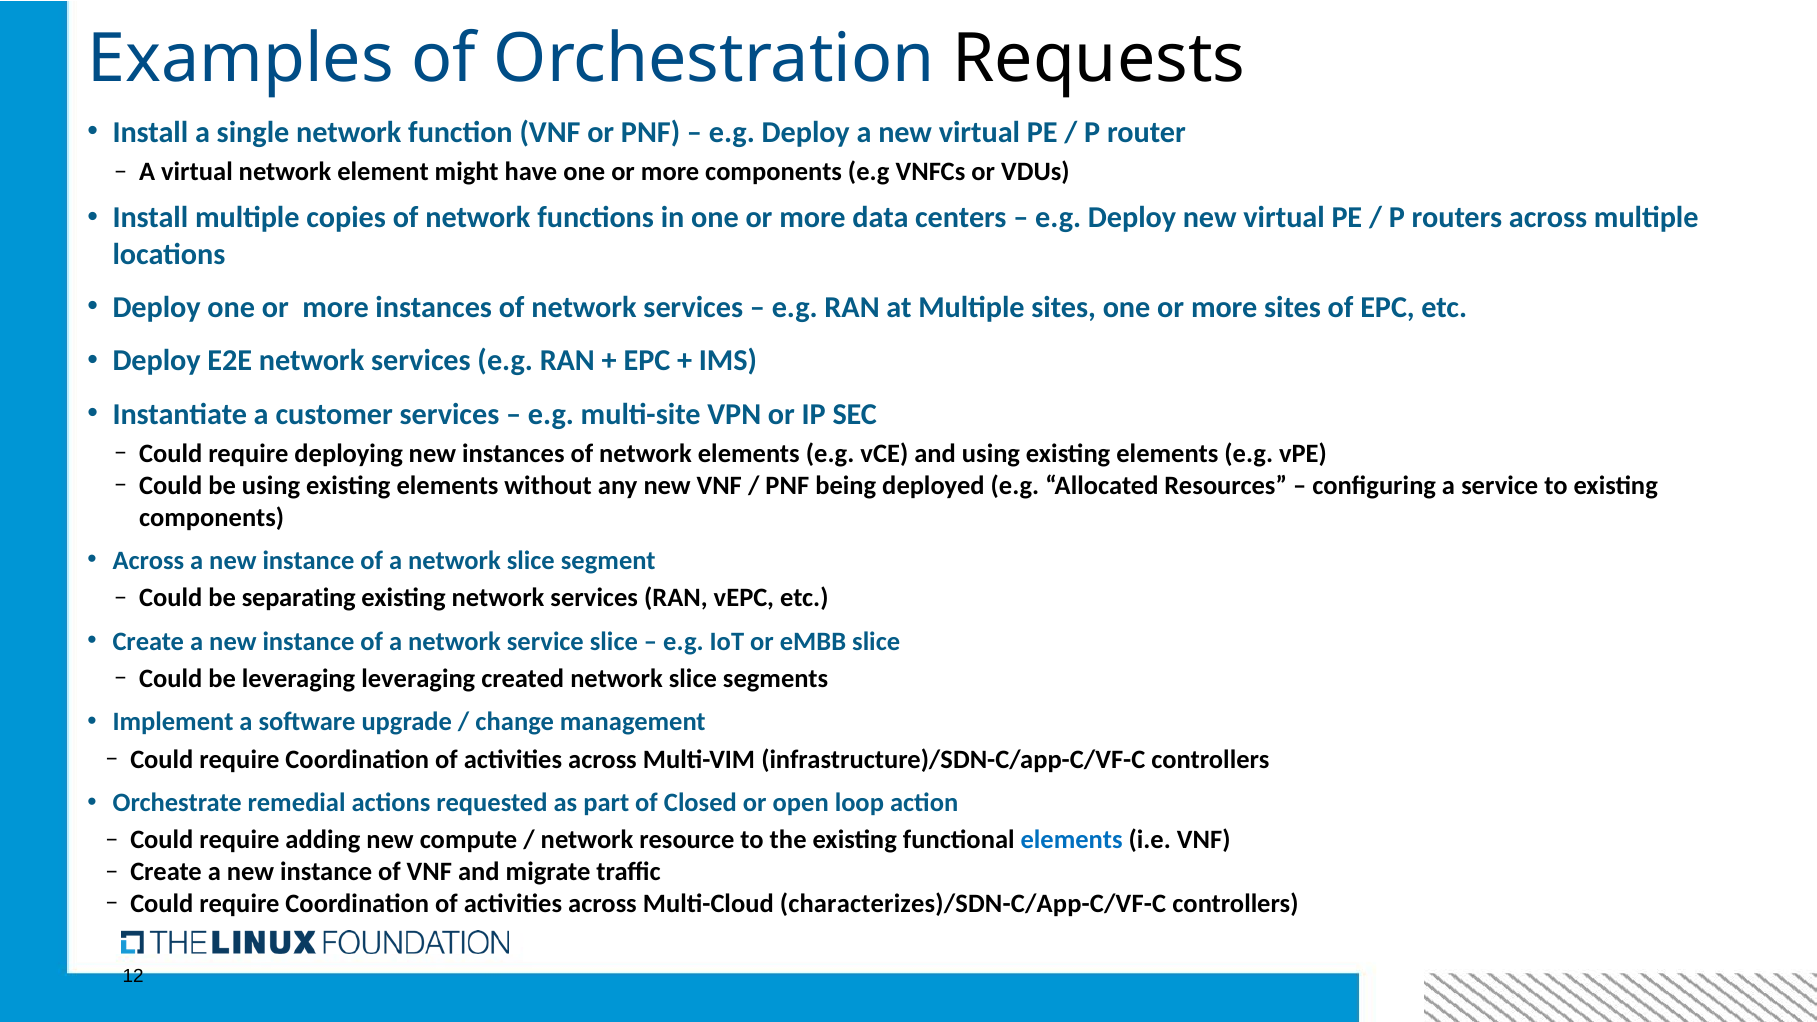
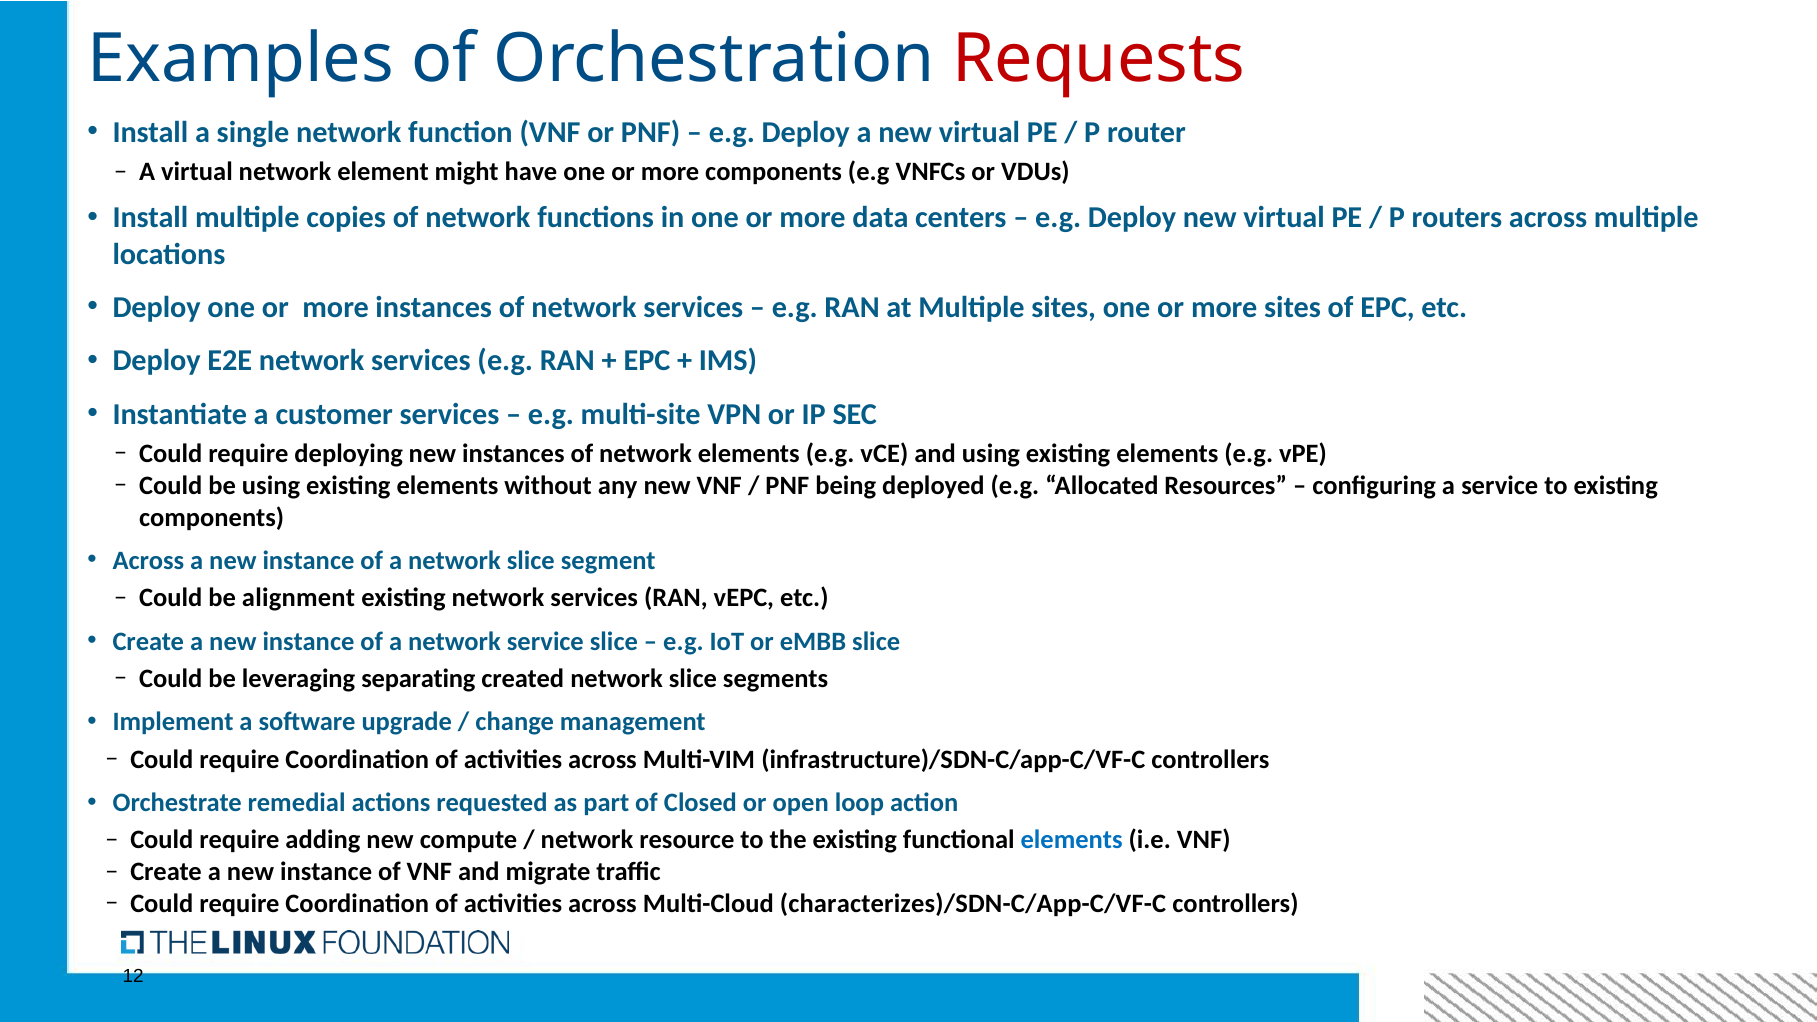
Requests colour: black -> red (1099, 59)
separating: separating -> alignment (299, 598)
leveraging leveraging: leveraging -> separating (418, 679)
